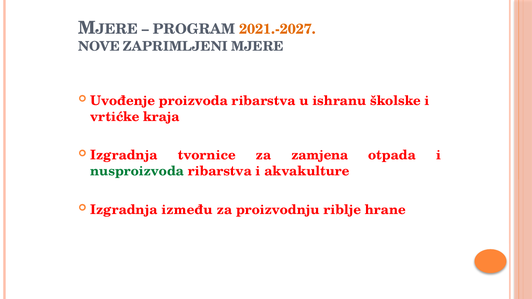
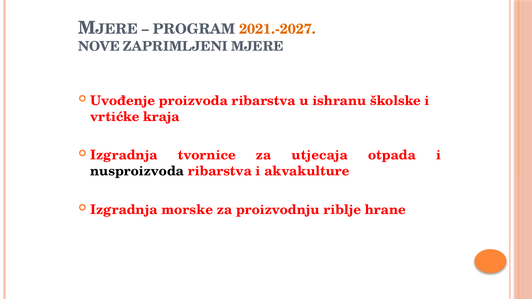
zamjena: zamjena -> utjecaja (320, 155)
nusproizvoda colour: green -> black (137, 171)
između: između -> morske (187, 210)
